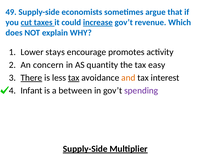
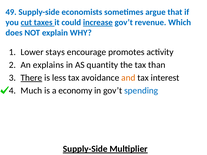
concern: concern -> explains (48, 65)
easy: easy -> than (157, 65)
tax underline: present -> none (74, 78)
Infant: Infant -> Much (31, 91)
between: between -> economy (75, 91)
spending colour: purple -> blue (141, 91)
